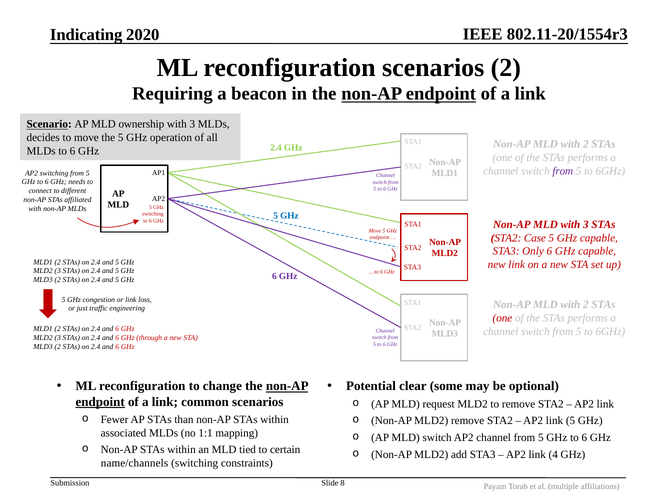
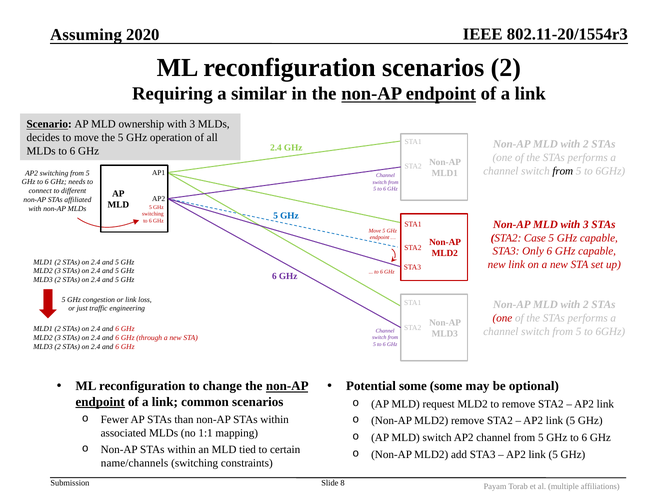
Indicating: Indicating -> Assuming (86, 35)
beacon: beacon -> similar (259, 94)
from colour: purple -> black (563, 171)
Potential clear: clear -> some (413, 386)
4: 4 -> 5 (553, 454)
